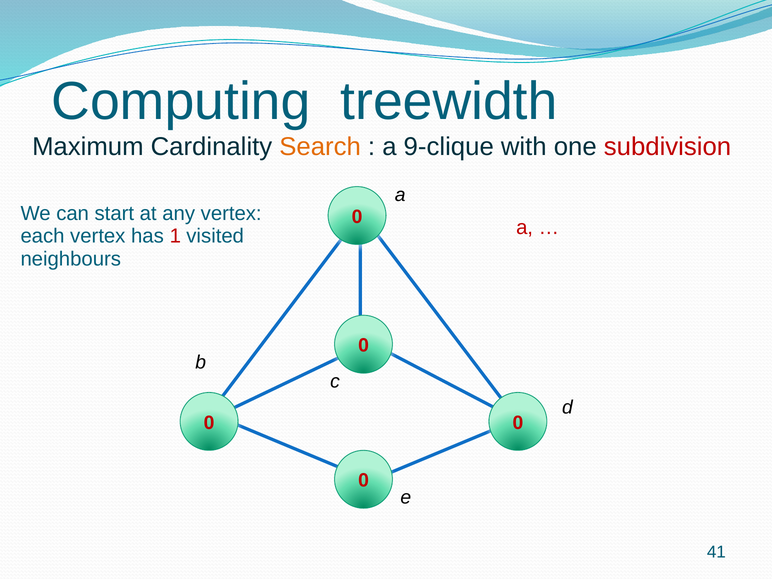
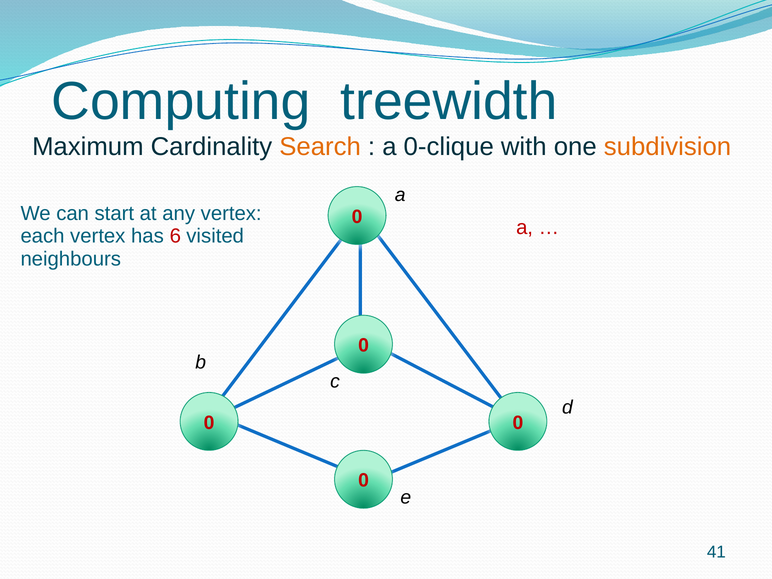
9-clique: 9-clique -> 0-clique (449, 147)
subdivision colour: red -> orange (667, 147)
1: 1 -> 6 (175, 236)
